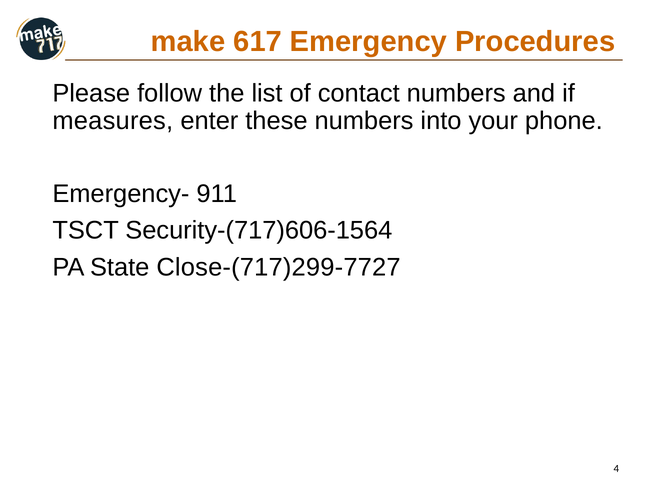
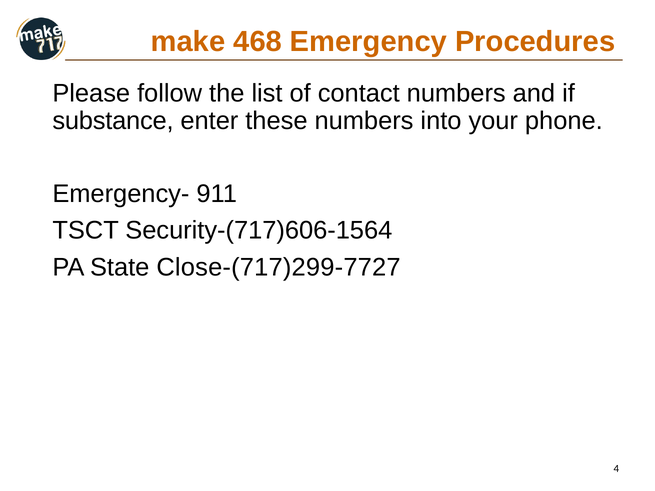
617: 617 -> 468 (258, 42)
measures: measures -> substance (113, 121)
